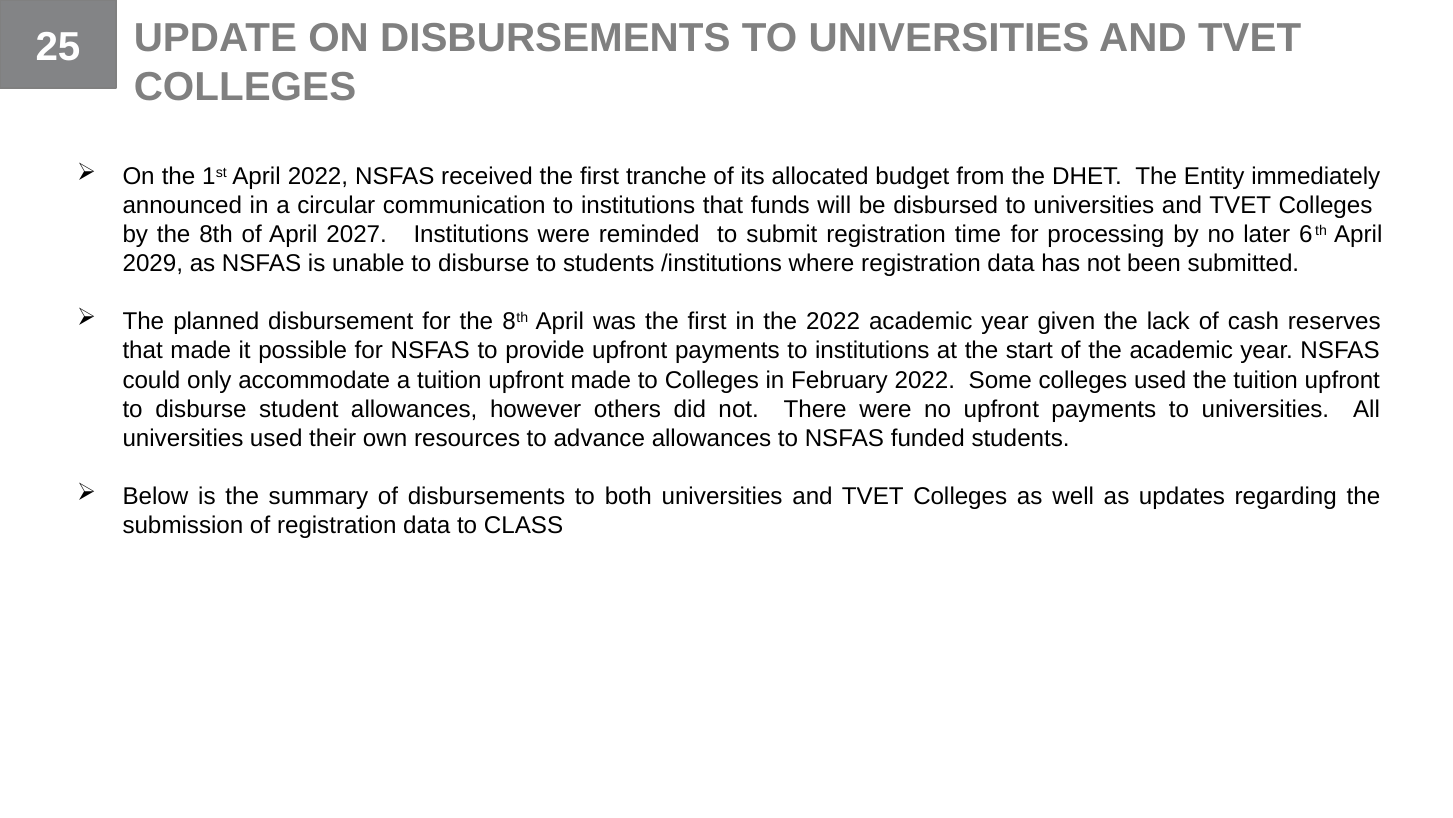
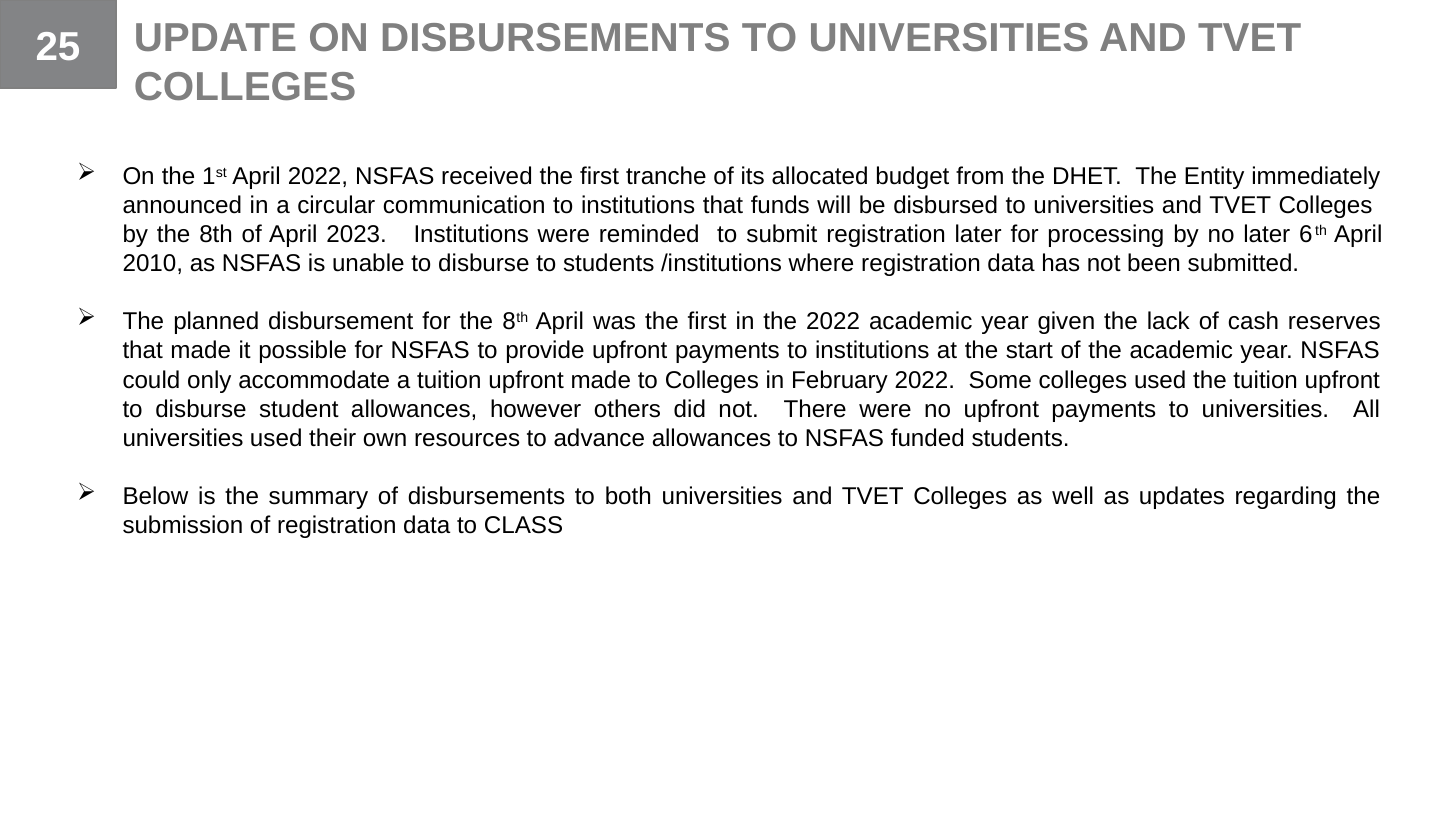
2027: 2027 -> 2023 (357, 234)
registration time: time -> later (978, 234)
2029: 2029 -> 2010 (153, 264)
